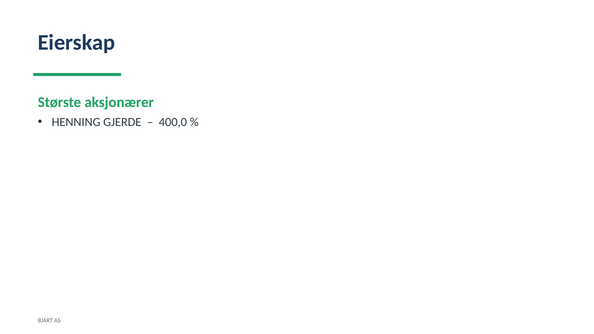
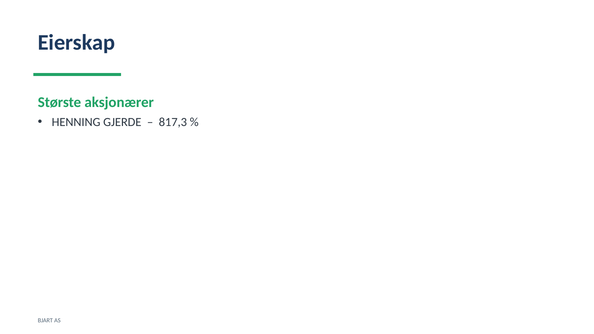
400,0: 400,0 -> 817,3 (173, 122)
